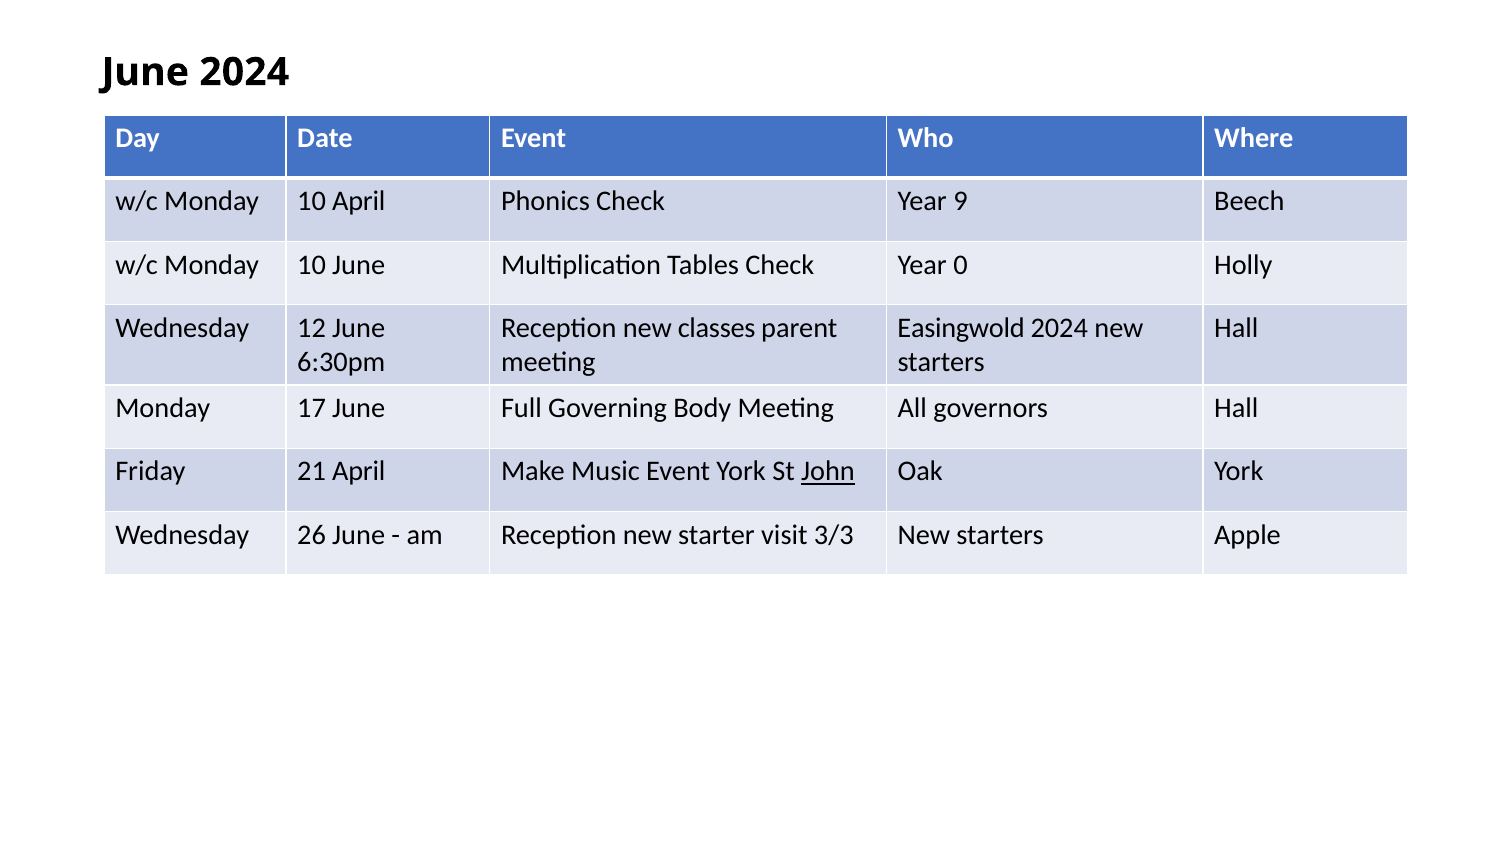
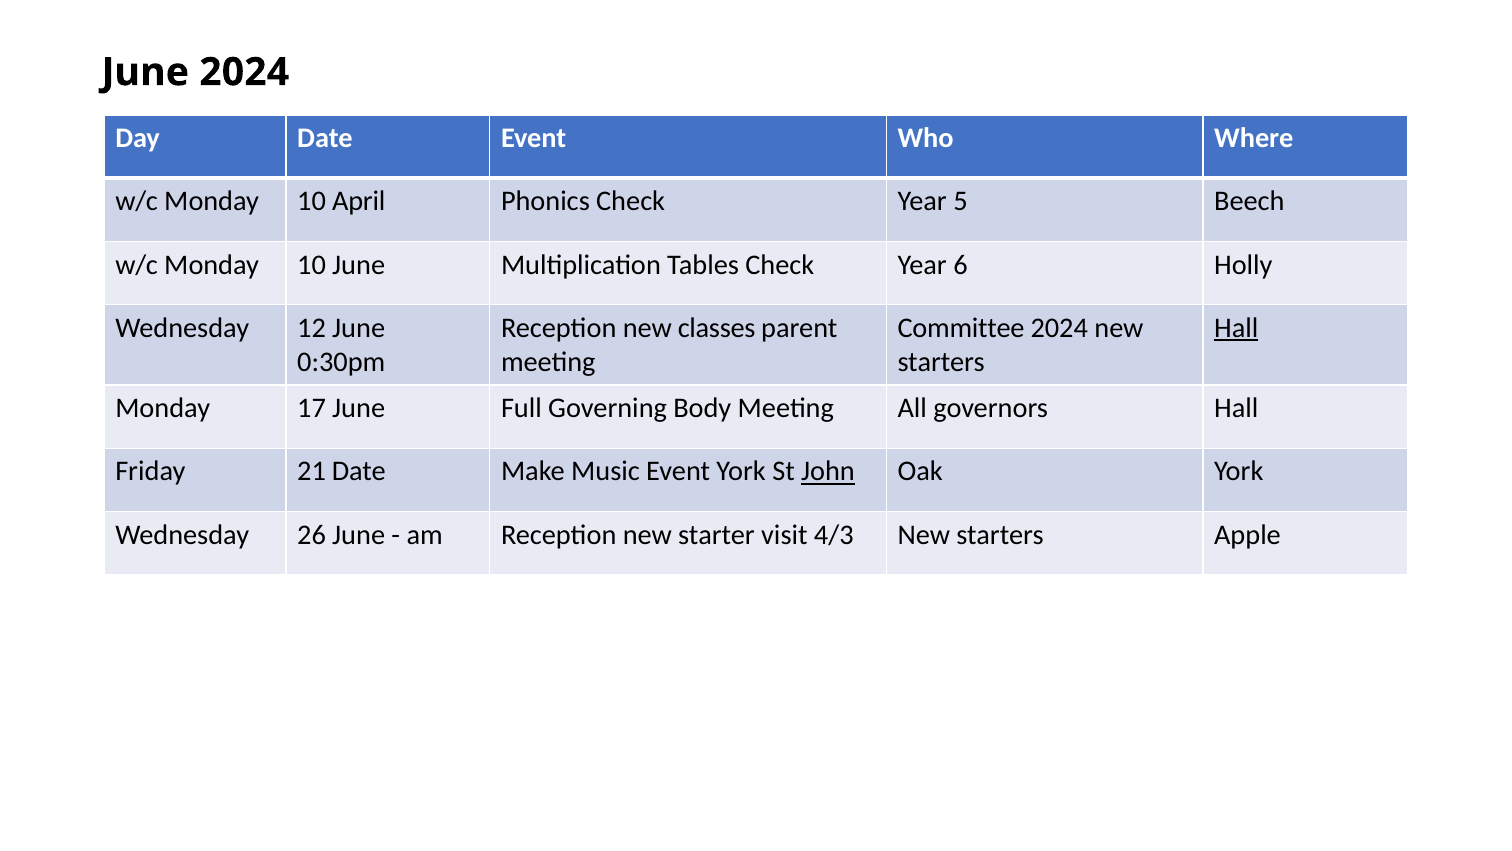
9: 9 -> 5 (960, 201)
0: 0 -> 6 (960, 265)
Easingwold: Easingwold -> Committee (961, 328)
Hall underline: none -> present (1236, 328)
6:30pm: 6:30pm -> 0:30pm (341, 362)
21 April: April -> Date (359, 471)
3/3: 3/3 -> 4/3 (834, 534)
